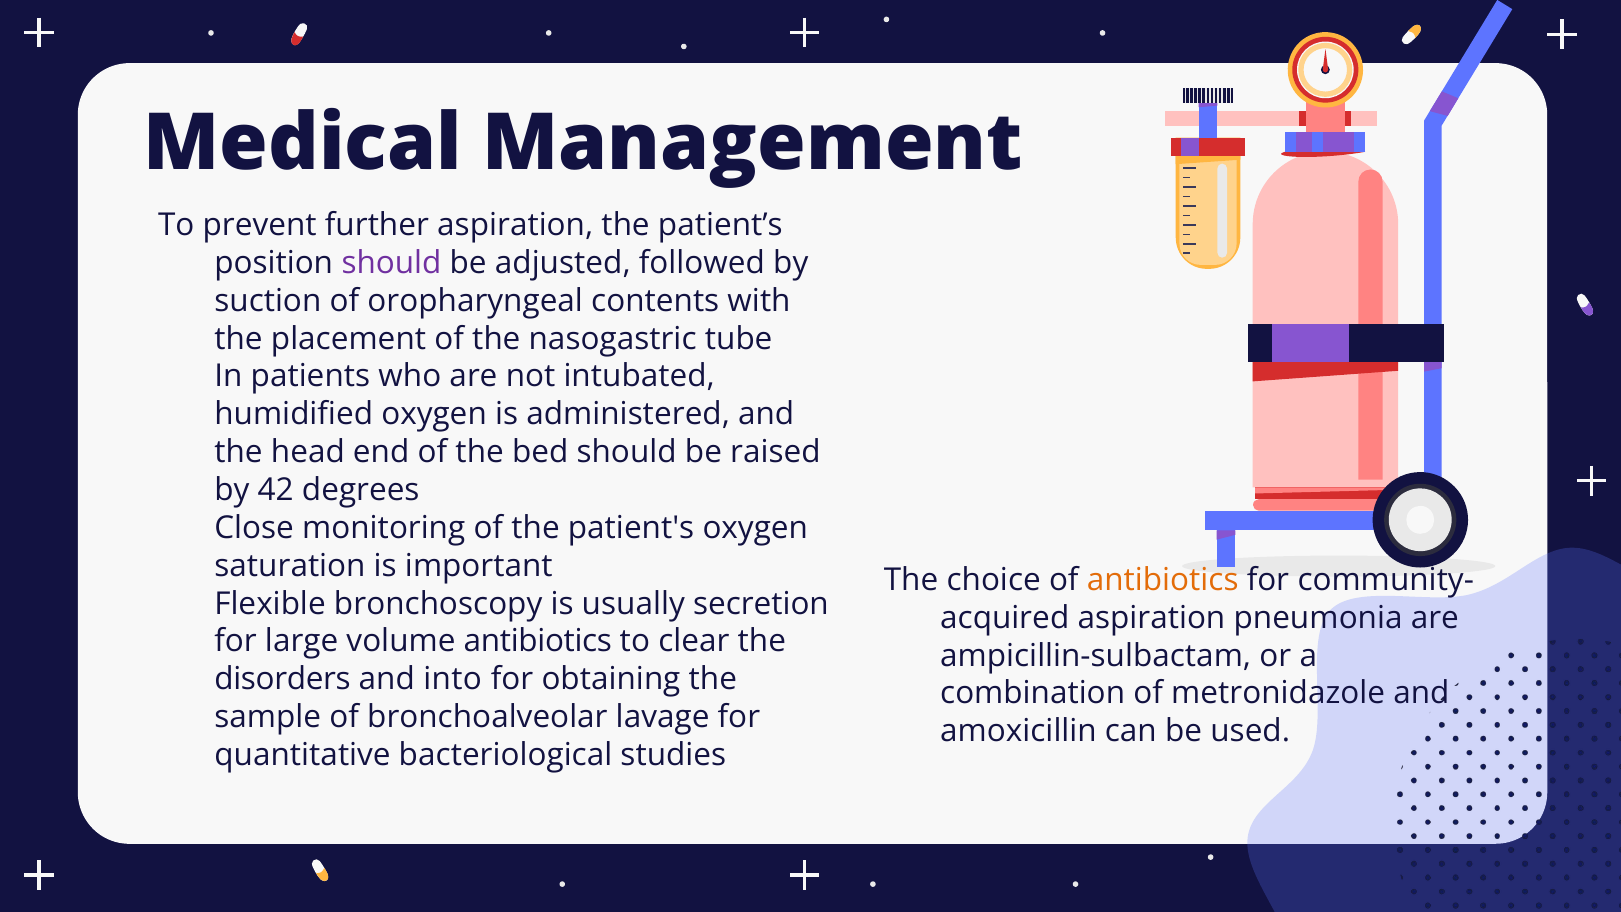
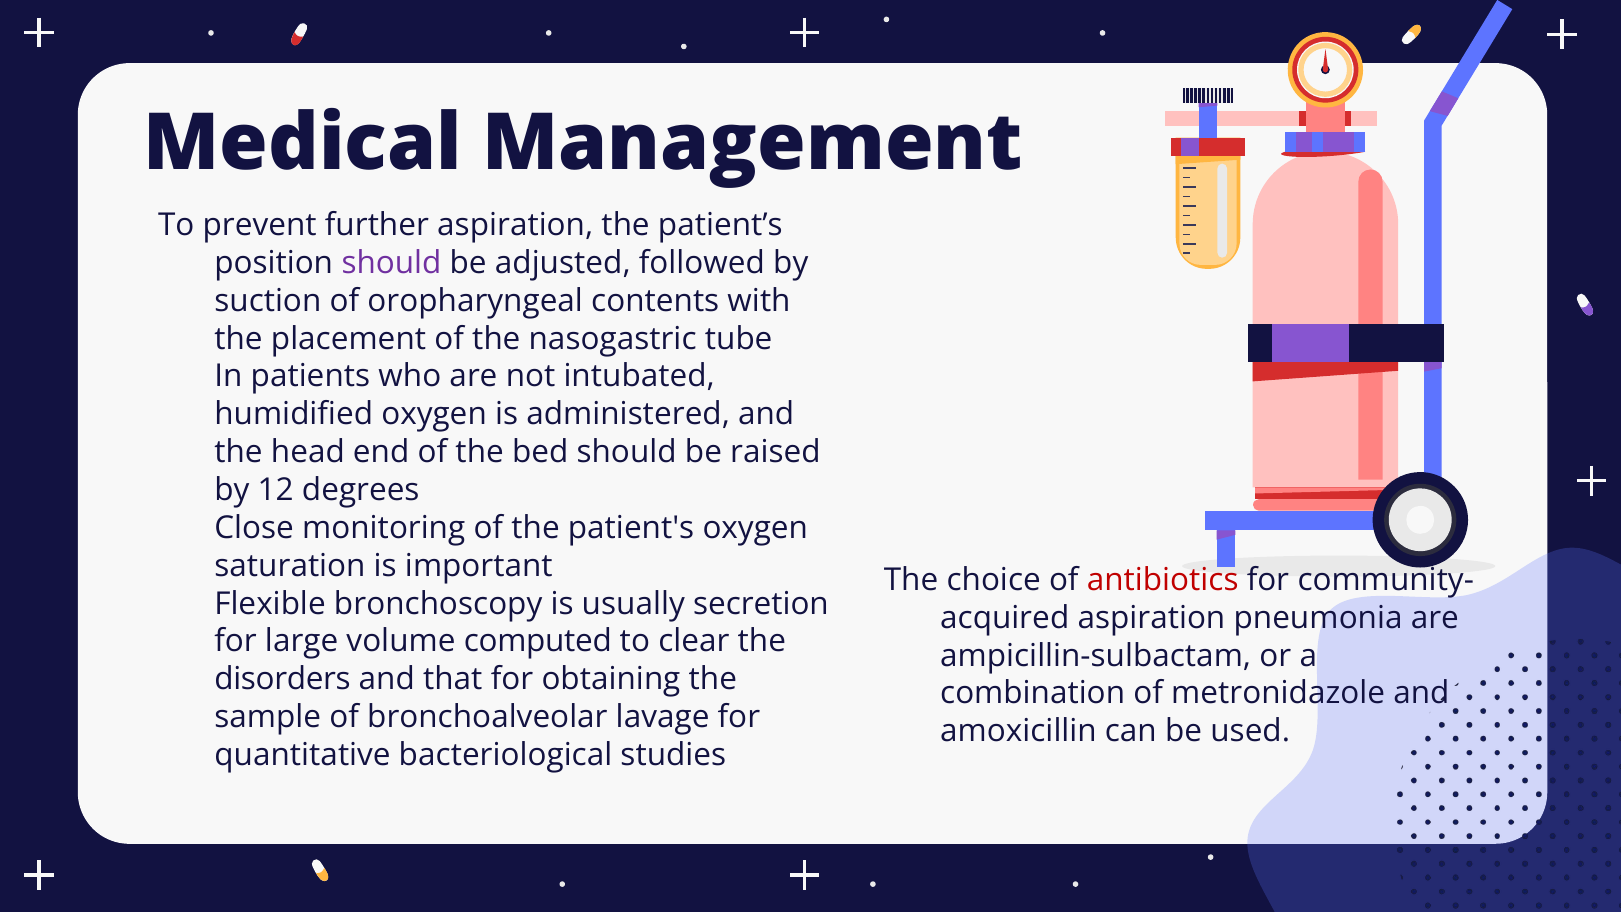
42: 42 -> 12 (276, 490)
antibiotics colour: orange -> red (1163, 580)
volume antibiotics: antibiotics -> computed (538, 641)
into: into -> that (453, 679)
